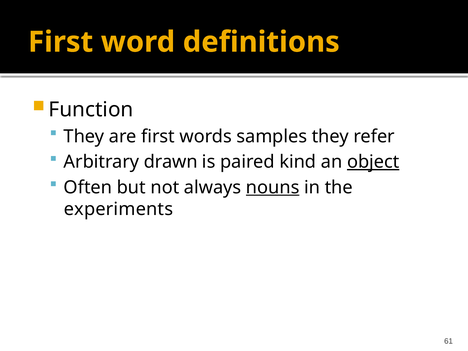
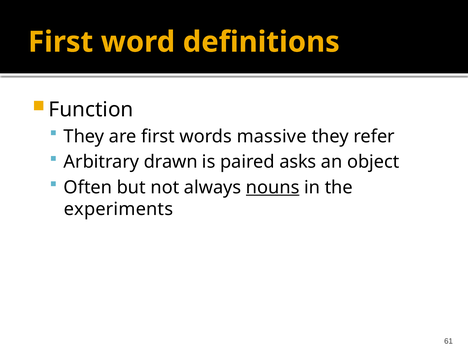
samples: samples -> massive (272, 136)
kind: kind -> asks (298, 162)
object underline: present -> none (373, 162)
